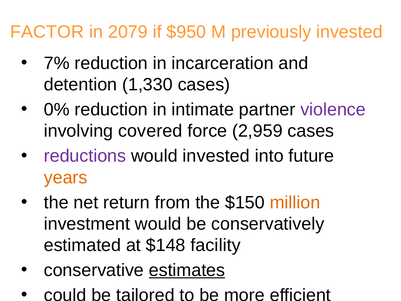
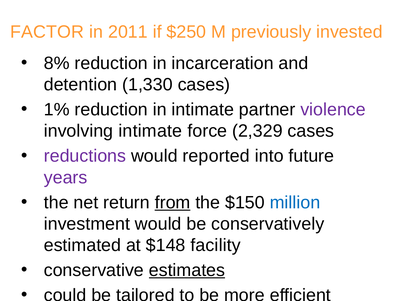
2079: 2079 -> 2011 (128, 32)
$950: $950 -> $250 (186, 32)
7%: 7% -> 8% (57, 63)
0%: 0% -> 1% (57, 110)
involving covered: covered -> intimate (150, 131)
2,959: 2,959 -> 2,329 (257, 131)
would invested: invested -> reported (216, 156)
years colour: orange -> purple (66, 177)
from underline: none -> present (173, 202)
million colour: orange -> blue (295, 202)
